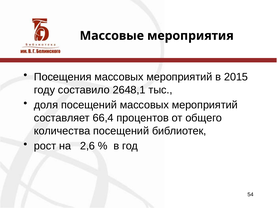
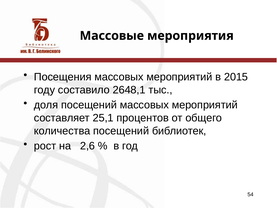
66,4: 66,4 -> 25,1 (103, 118)
